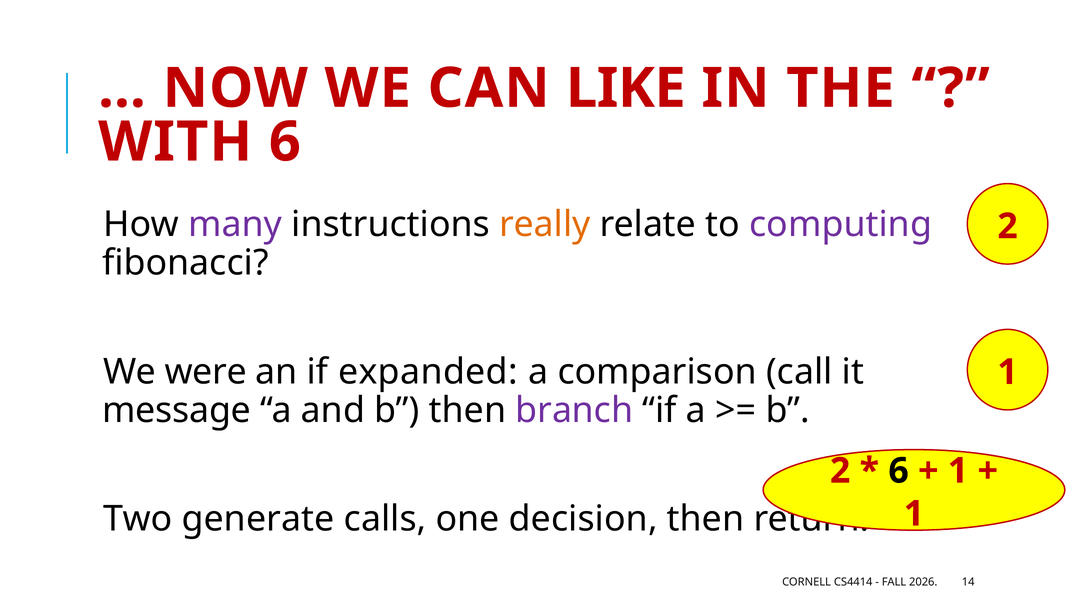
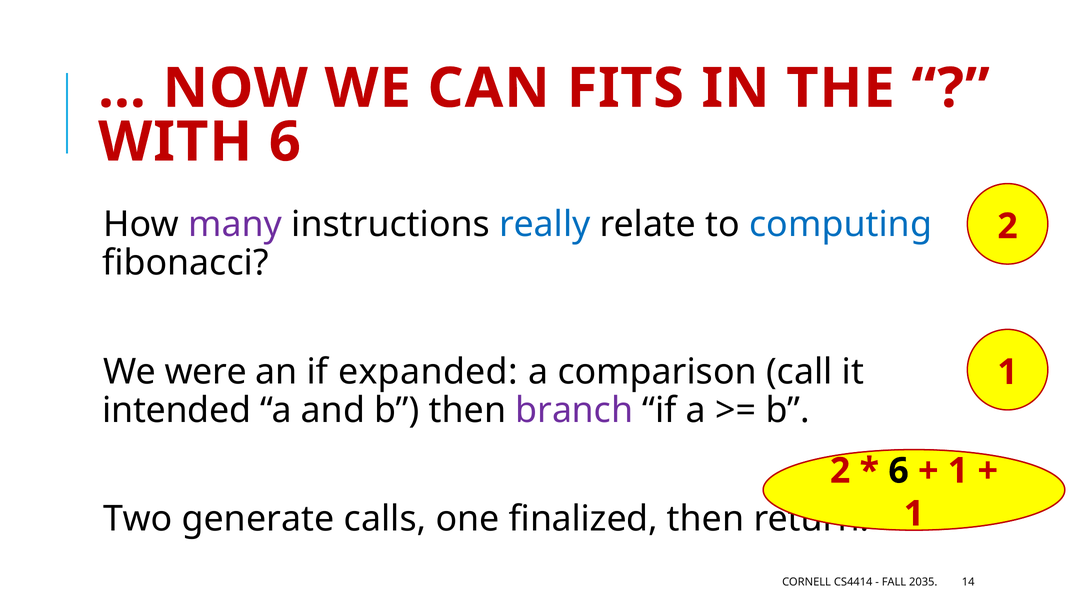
LIKE: LIKE -> FITS (625, 88)
really colour: orange -> blue (545, 224)
computing colour: purple -> blue (841, 224)
message: message -> intended (177, 410)
decision: decision -> finalized (583, 519)
2026: 2026 -> 2035 (923, 581)
